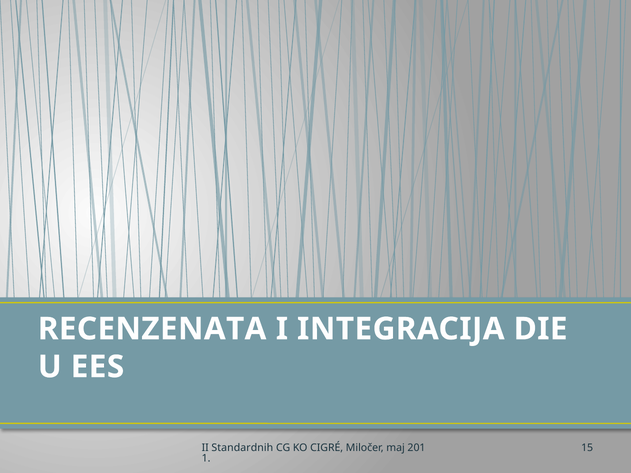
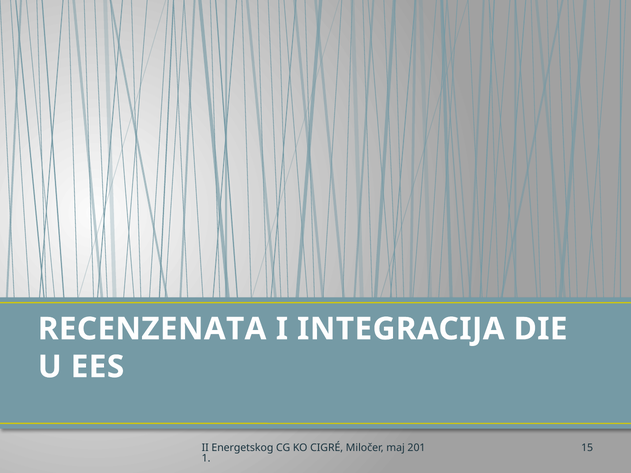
Standardnih: Standardnih -> Energetskog (242, 448)
